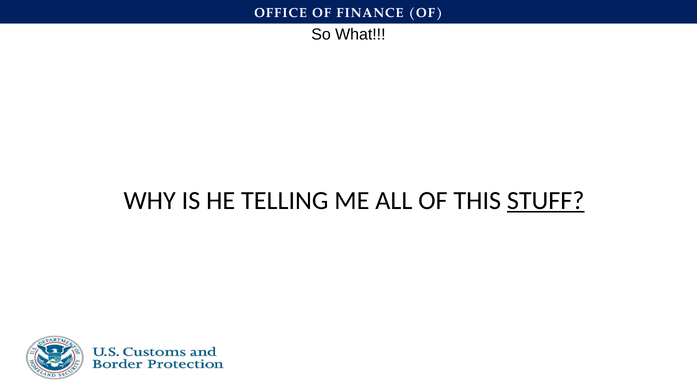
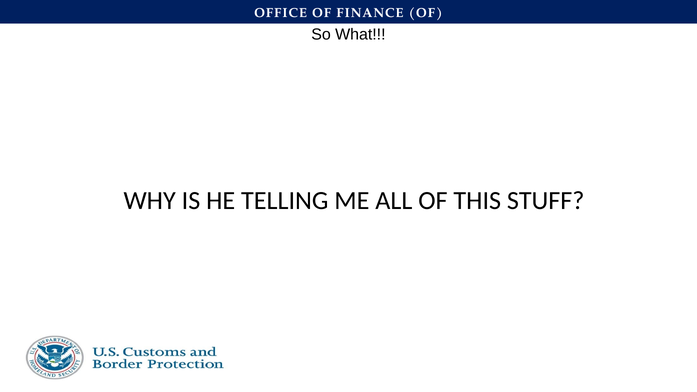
STUFF underline: present -> none (546, 201)
